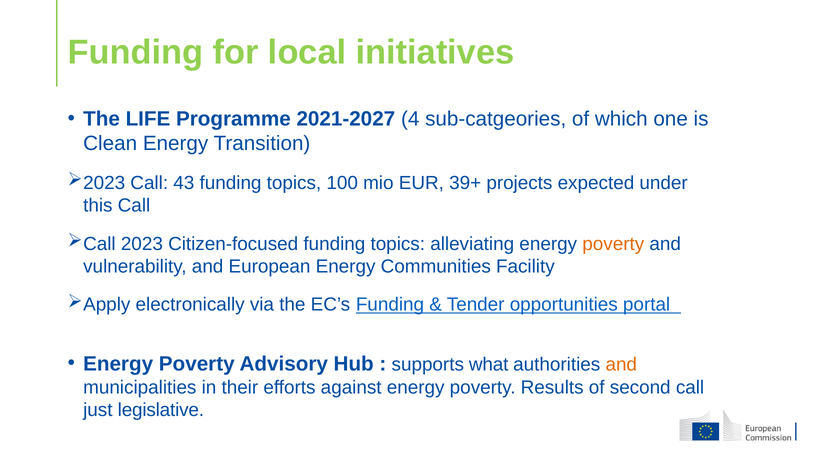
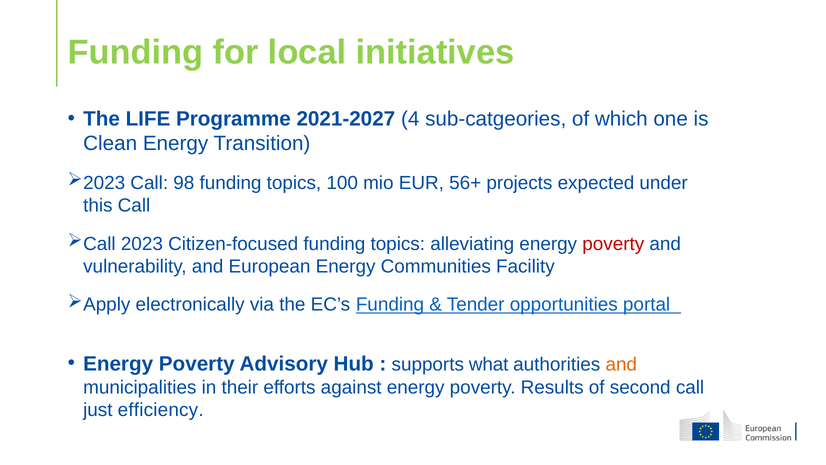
43: 43 -> 98 (184, 183)
39+: 39+ -> 56+ (465, 183)
poverty colour: orange -> red (613, 244)
legislative: legislative -> efficiency (161, 410)
